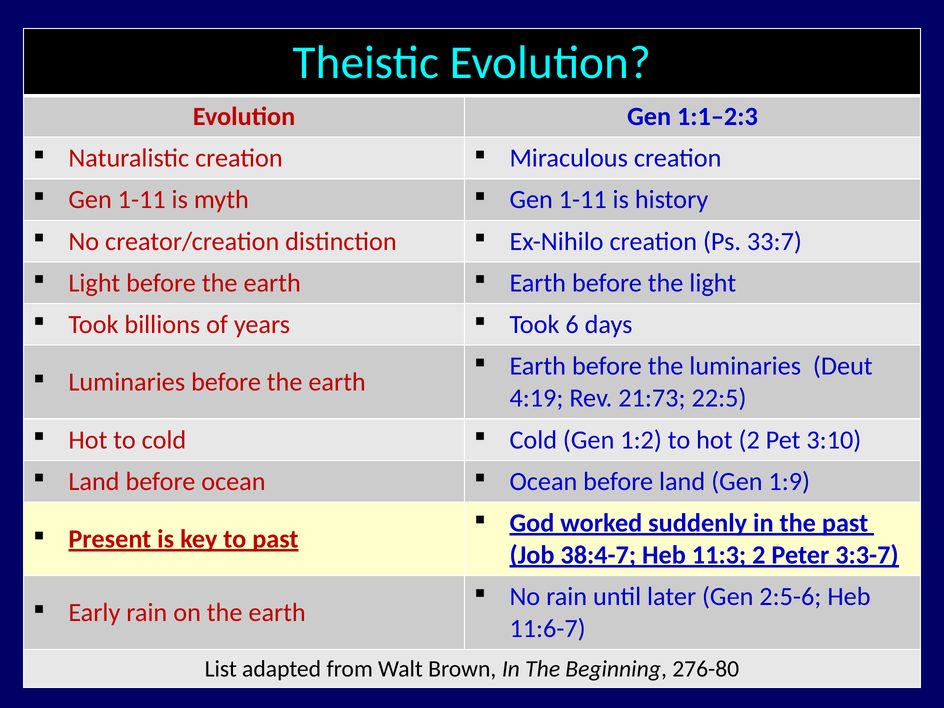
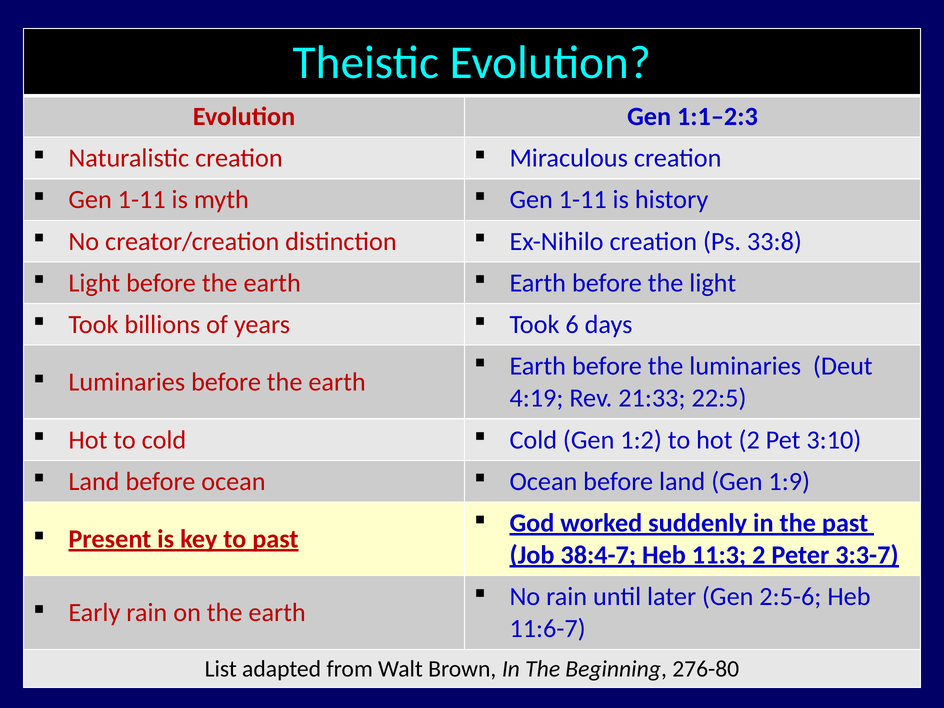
33:7: 33:7 -> 33:8 (774, 241)
21:73: 21:73 -> 21:33 (652, 398)
